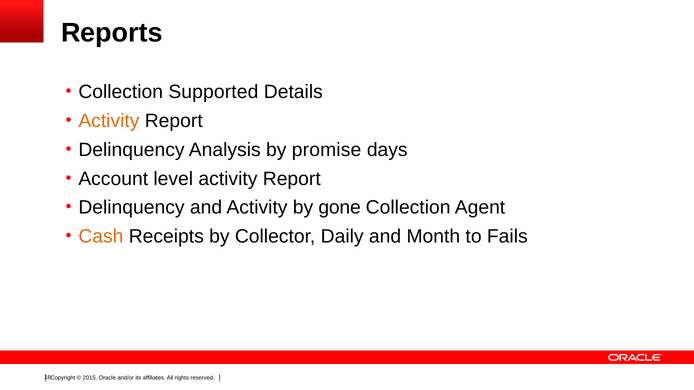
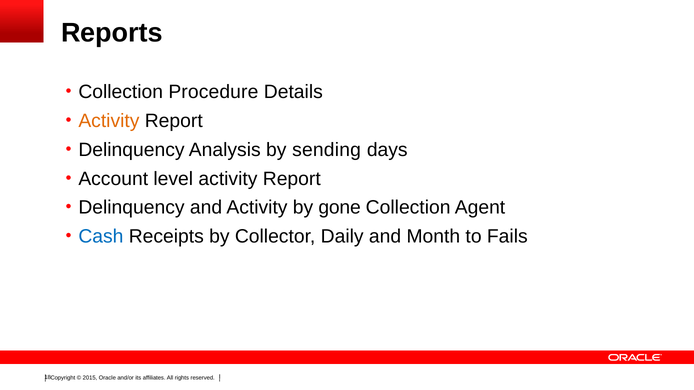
Supported: Supported -> Procedure (213, 92)
promise: promise -> sending (327, 150)
Cash colour: orange -> blue (101, 237)
